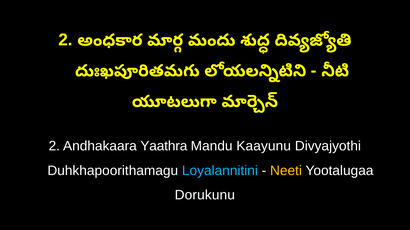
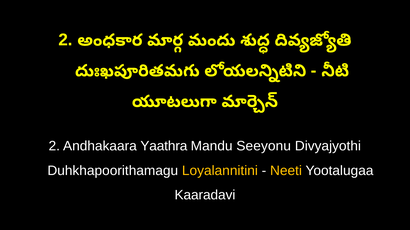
Kaayunu: Kaayunu -> Seeyonu (264, 146)
Loyalannitini colour: light blue -> yellow (220, 171)
Dorukunu: Dorukunu -> Kaaradavi (205, 196)
